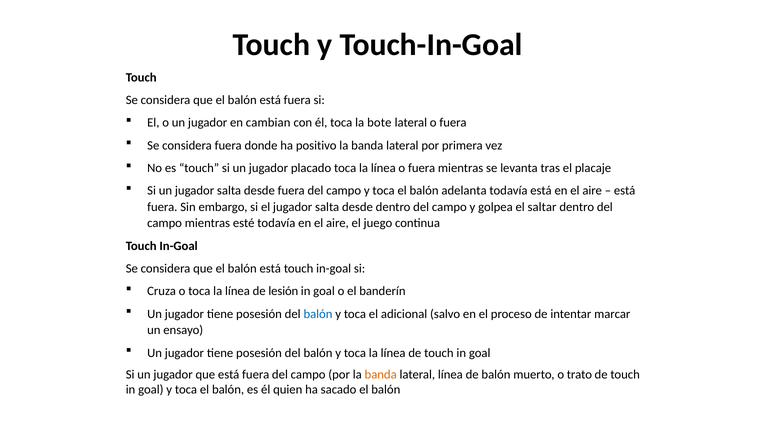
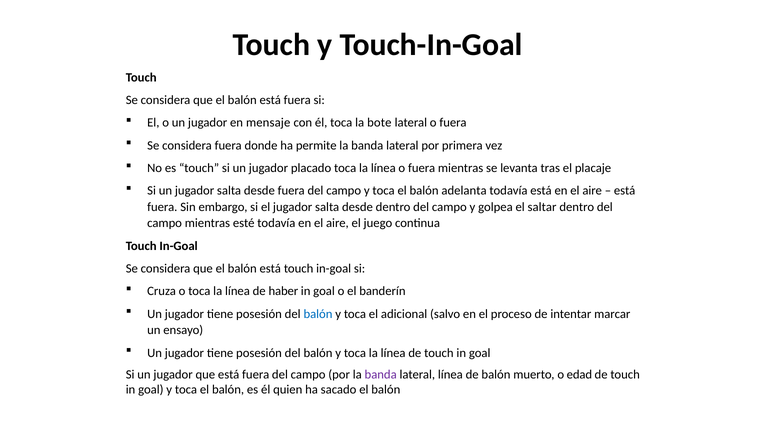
cambian: cambian -> mensaje (268, 123)
positivo: positivo -> permite (316, 145)
lesión: lesión -> haber (283, 291)
banda colour: orange -> purple (381, 375)
trato: trato -> edad (579, 375)
